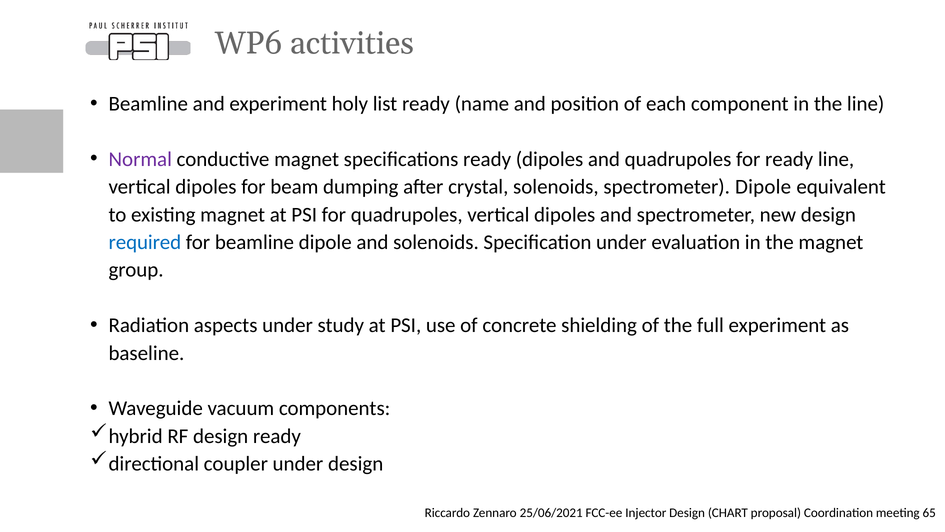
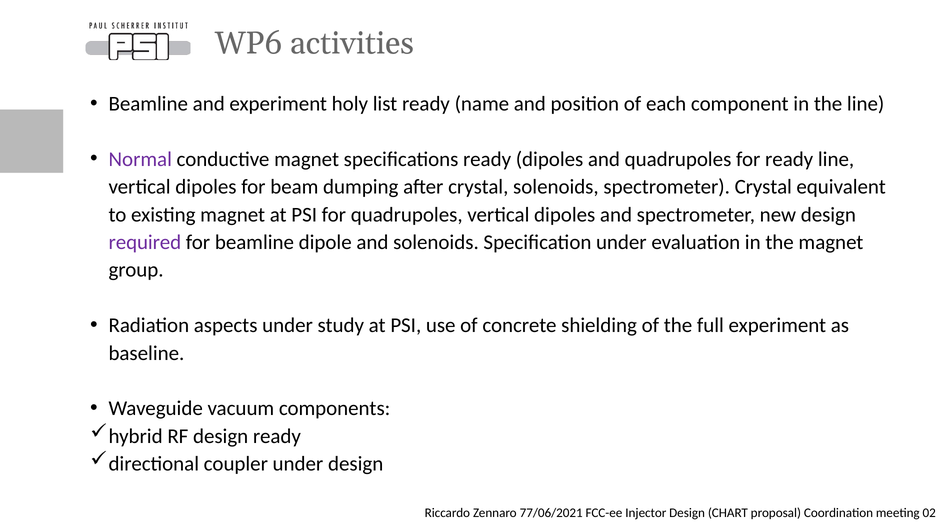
spectrometer Dipole: Dipole -> Crystal (763, 187)
required colour: blue -> purple (145, 242)
25/06/2021: 25/06/2021 -> 77/06/2021 (551, 513)
65: 65 -> 02 (929, 513)
